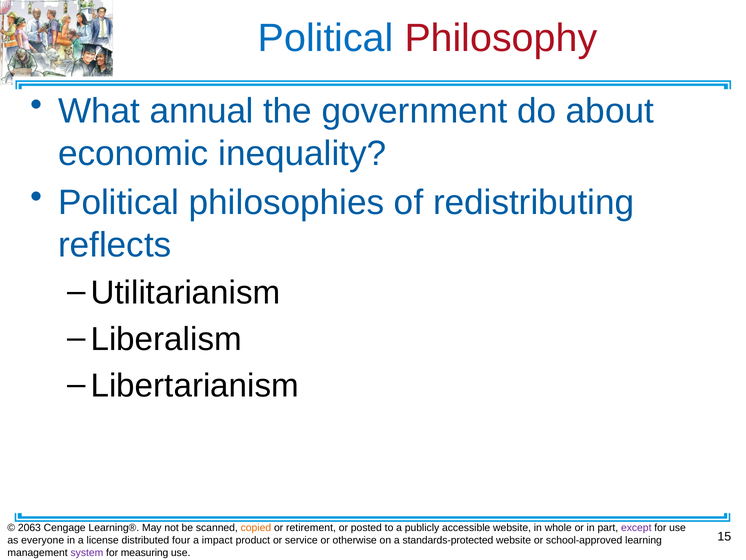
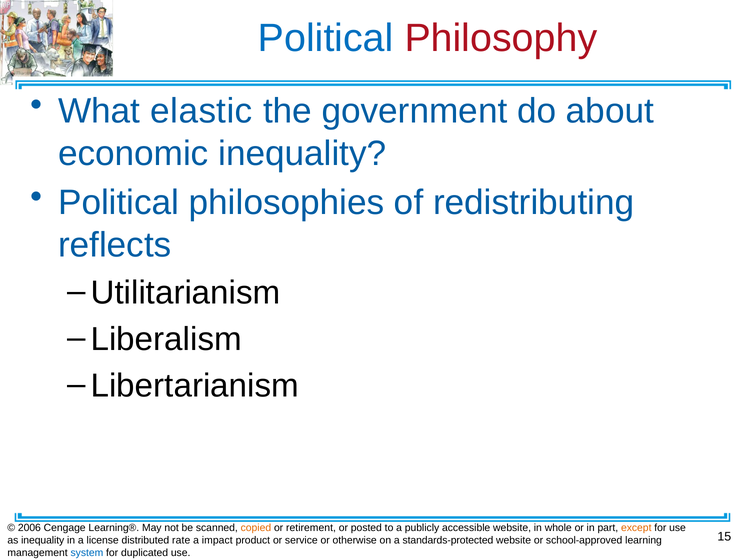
annual: annual -> elastic (201, 111)
2063: 2063 -> 2006 (29, 527)
except colour: purple -> orange (636, 527)
as everyone: everyone -> inequality (43, 540)
four: four -> rate (181, 540)
system colour: purple -> blue (87, 552)
measuring: measuring -> duplicated (145, 552)
